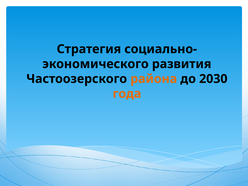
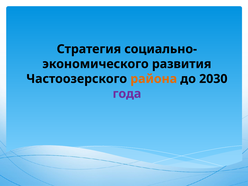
года colour: orange -> purple (127, 94)
